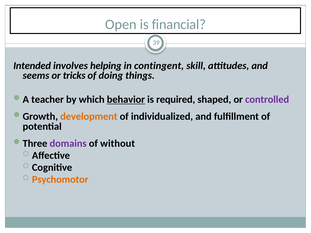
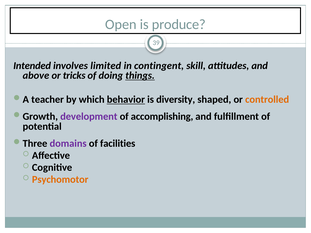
financial: financial -> produce (179, 24)
helping: helping -> limited (106, 66)
seems: seems -> above (36, 76)
things underline: none -> present (140, 76)
required: required -> diversity (176, 100)
controlled colour: purple -> orange (267, 100)
development colour: orange -> purple (89, 117)
individualized: individualized -> accomplishing (162, 117)
without: without -> facilities (118, 144)
